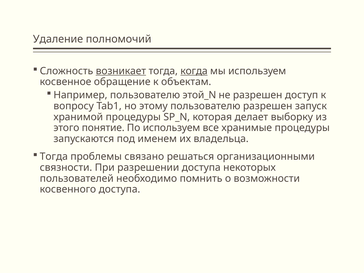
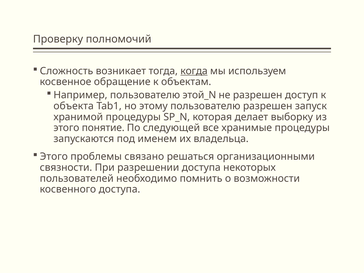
Удаление: Удаление -> Проверку (58, 39)
возникает underline: present -> none (121, 71)
вопросу: вопросу -> объекта (74, 106)
По используем: используем -> следующей (171, 128)
Тогда: Тогда -> Этого (54, 157)
